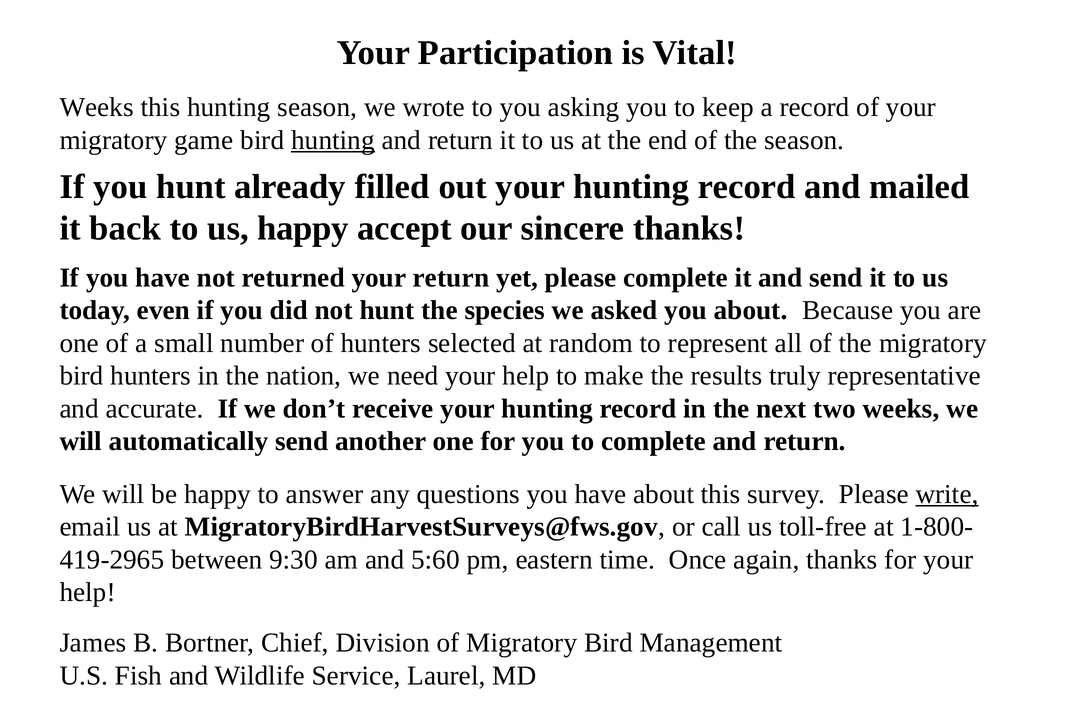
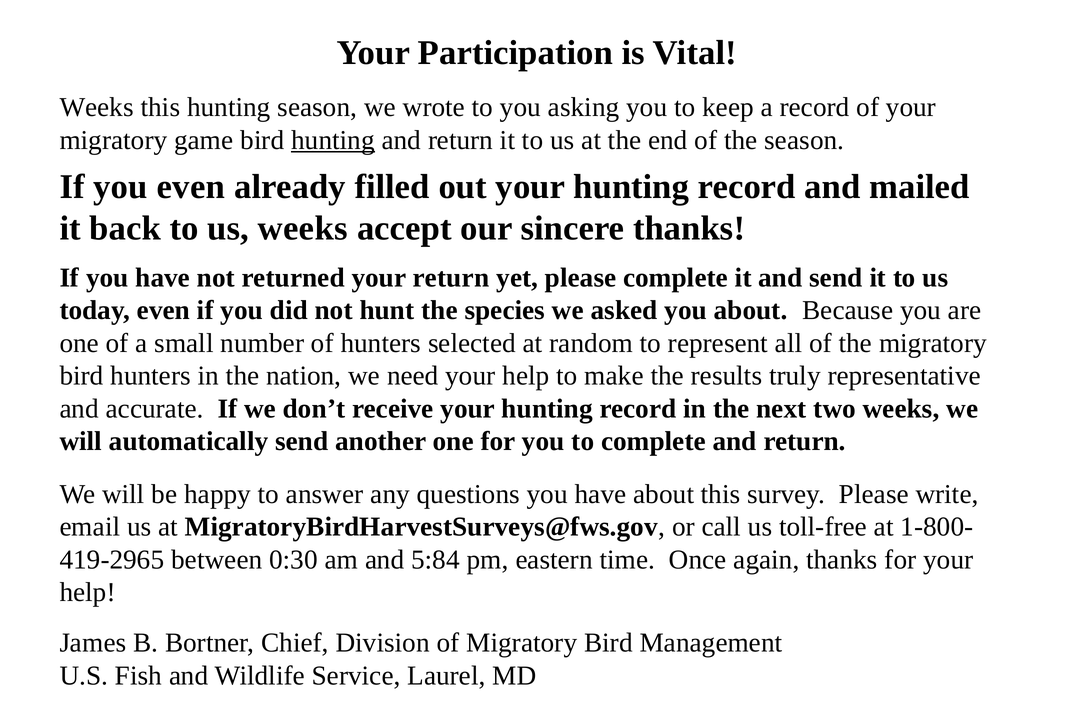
you hunt: hunt -> even (191, 187)
us happy: happy -> weeks (303, 229)
write underline: present -> none (947, 495)
9:30: 9:30 -> 0:30 (293, 560)
5:60: 5:60 -> 5:84 (435, 560)
